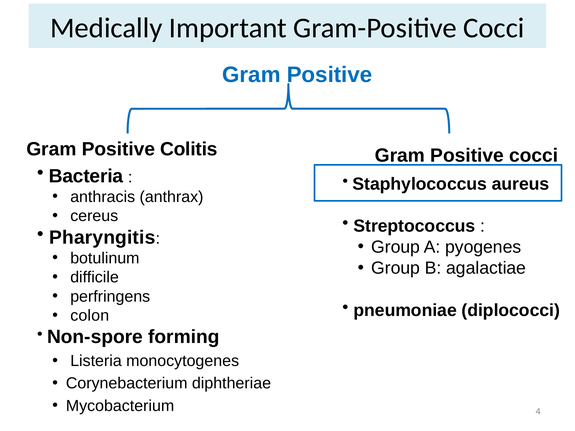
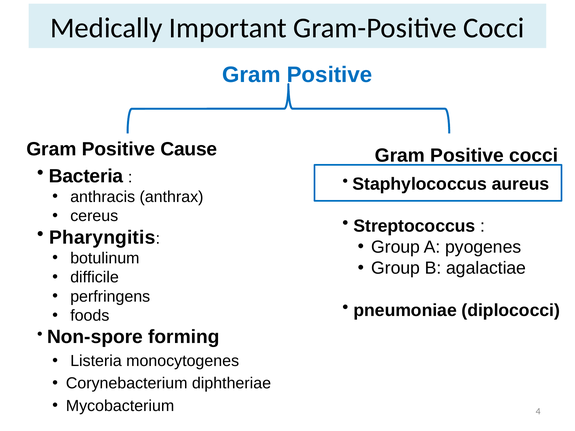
Colitis: Colitis -> Cause (189, 149)
colon: colon -> foods (90, 316)
